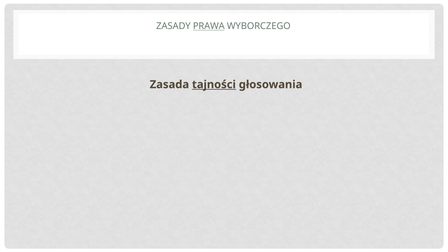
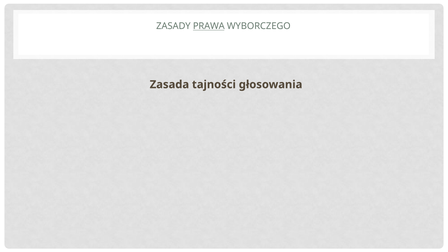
tajności underline: present -> none (214, 85)
